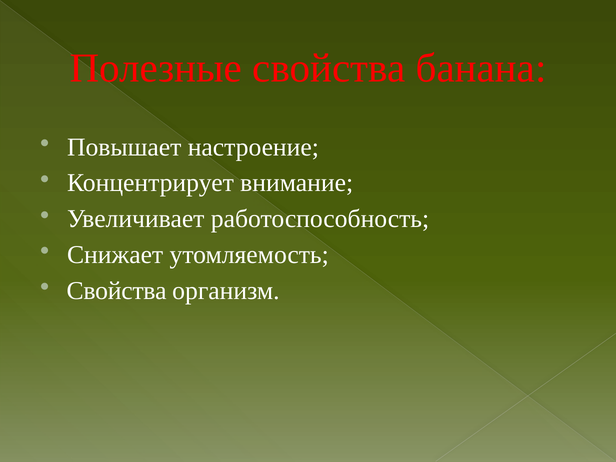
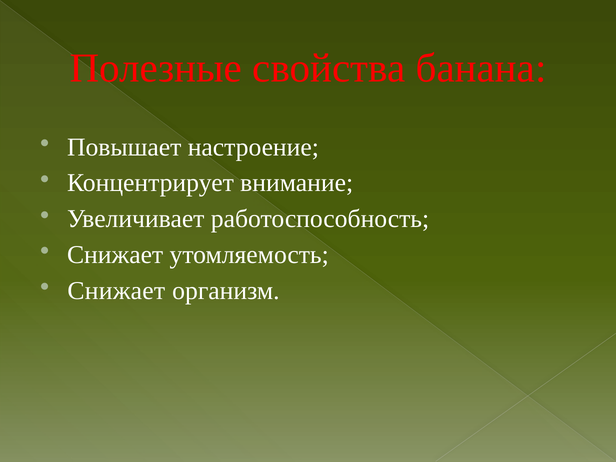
Свойства: Свойства -> Снижает (116, 291)
